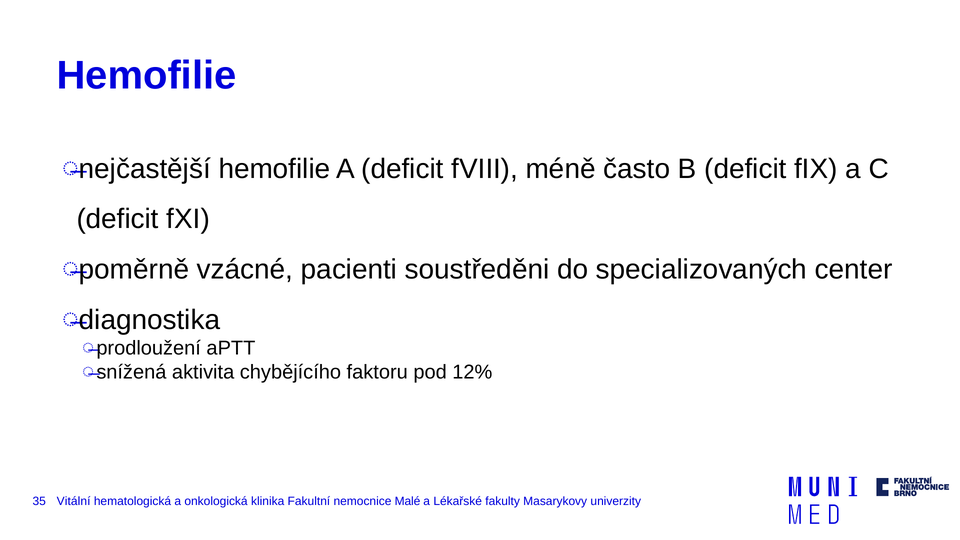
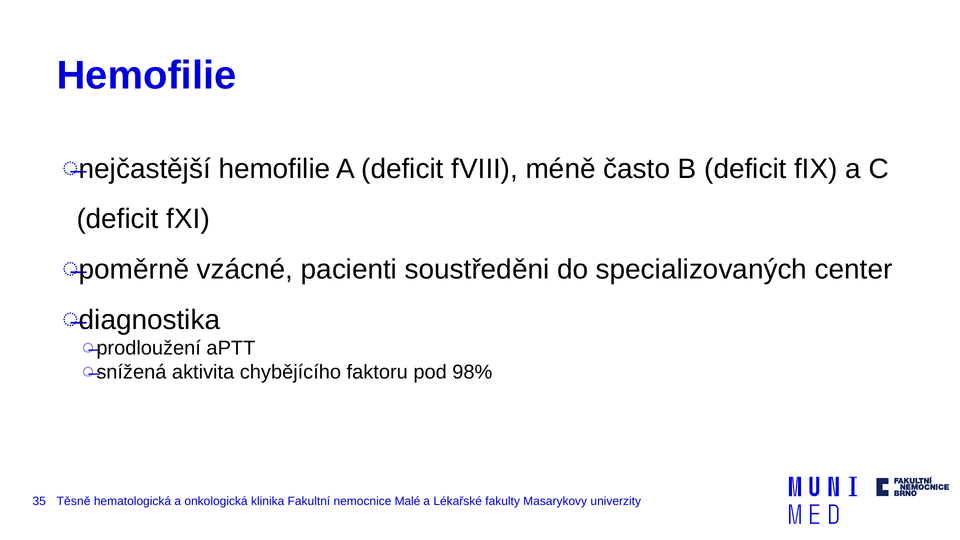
12%: 12% -> 98% (472, 372)
Vitální: Vitální -> Těsně (74, 501)
